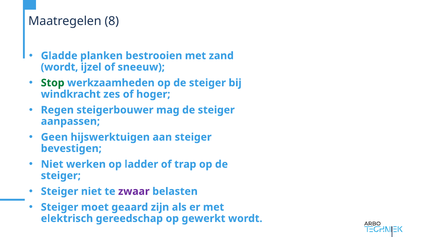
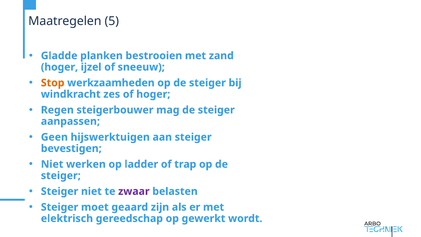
8: 8 -> 5 (112, 21)
wordt: wordt -> hoger (59, 67)
Stop colour: green -> orange (53, 83)
